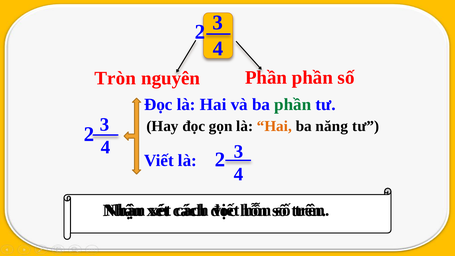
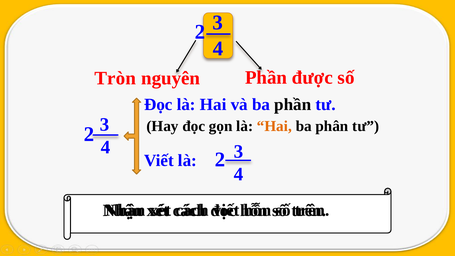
phần: phần -> được (312, 78)
phần colour: green -> black (293, 105)
năng: năng -> phân (332, 126)
